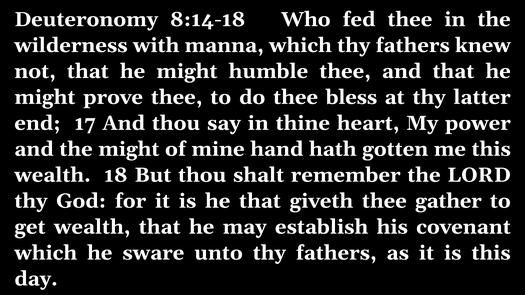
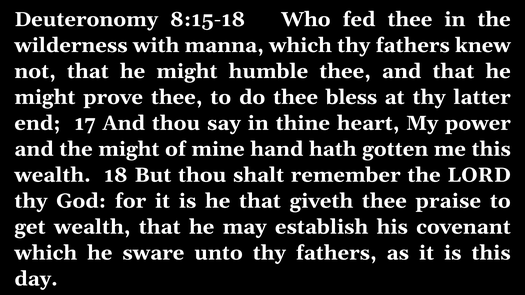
8:14-18: 8:14-18 -> 8:15-18 (208, 19)
gather: gather -> praise (448, 201)
